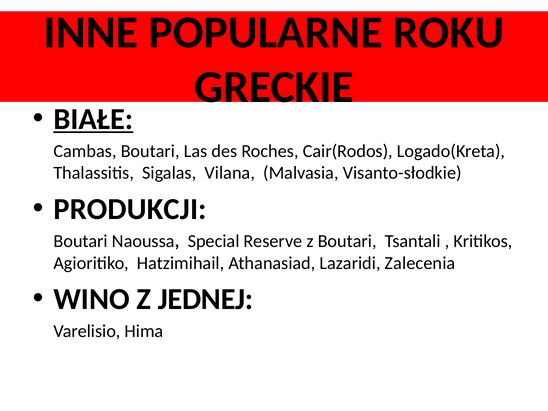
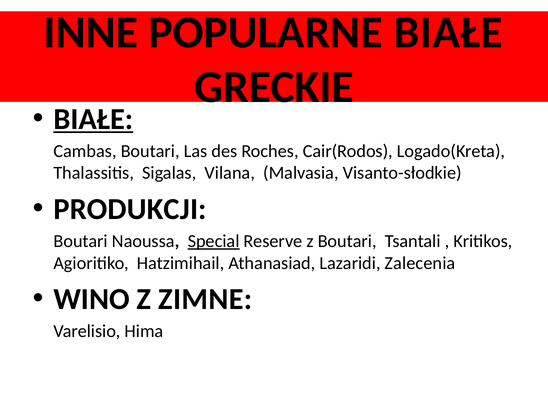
POPULARNE ROKU: ROKU -> BIAŁE (448, 32)
Special underline: none -> present (214, 241)
JEDNEJ: JEDNEJ -> ZIMNE (205, 299)
